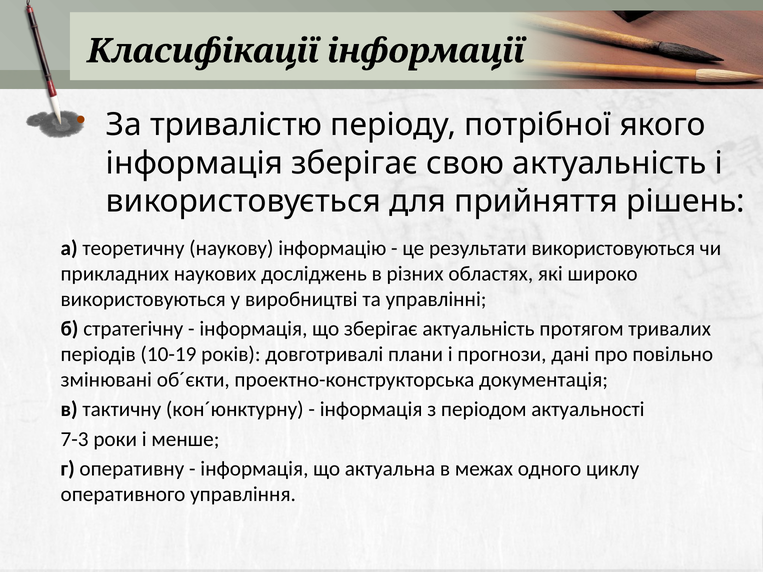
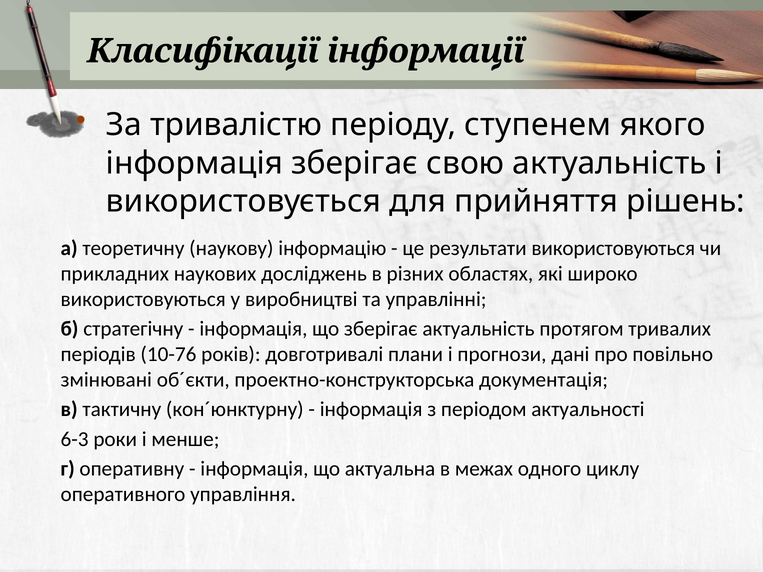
потрібної: потрібної -> ступенем (538, 125)
10-19: 10-19 -> 10-76 (168, 354)
7-3: 7-3 -> 6-3 (75, 439)
